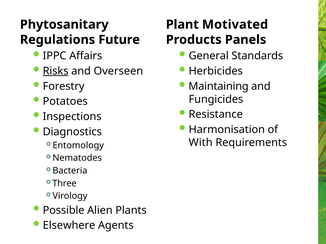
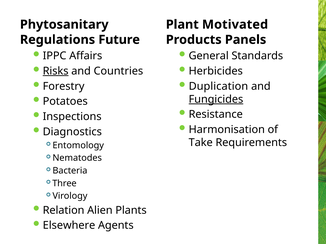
Overseen: Overseen -> Countries (118, 71)
Maintaining: Maintaining -> Duplication (218, 86)
Fungicides underline: none -> present (216, 99)
With: With -> Take (201, 143)
Possible: Possible -> Relation (64, 211)
